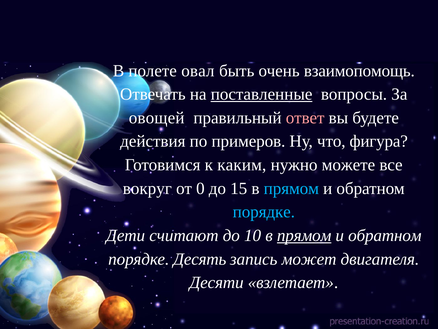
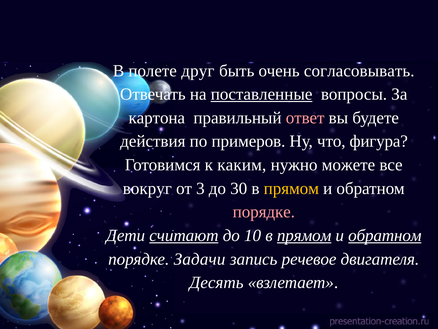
овал: овал -> друг (198, 71)
взаимопомощь: взаимопомощь -> согласовывать (359, 71)
овощей: овощей -> картона (157, 118)
0: 0 -> 3 (200, 188)
15: 15 -> 30 (239, 188)
прямом colour: light blue -> yellow (291, 188)
порядке colour: light blue -> pink (264, 212)
считают underline: none -> present (184, 235)
обратном underline: none -> present (385, 235)
Десять: Десять -> Задачи (200, 259)
может: может -> речевое (309, 259)
Десяти: Десяти -> Десять (216, 282)
